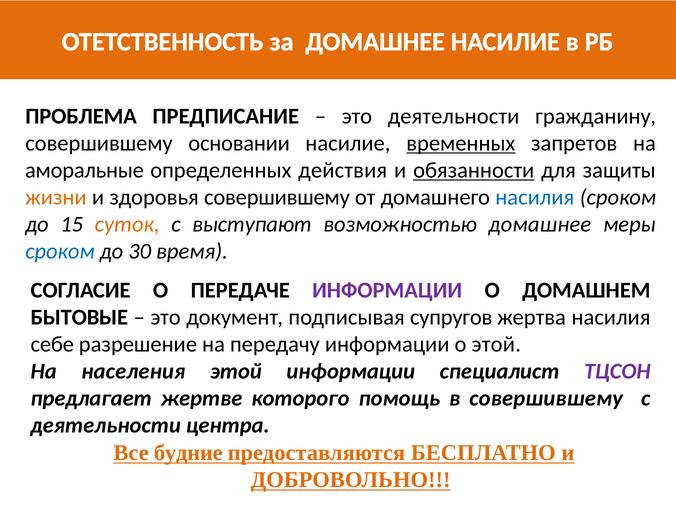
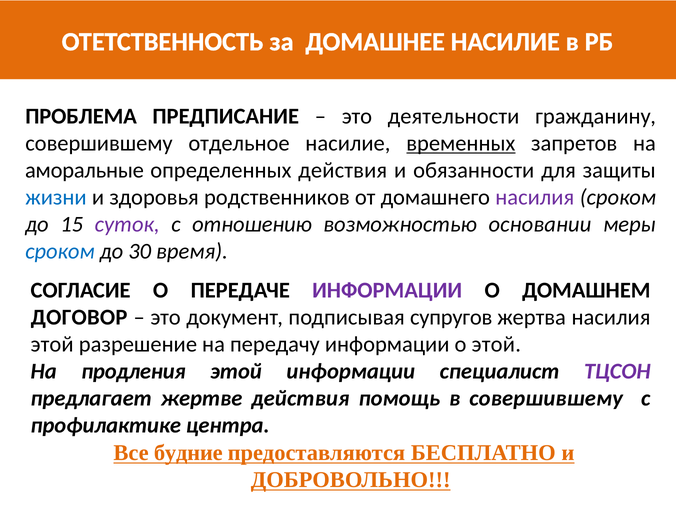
основании: основании -> отдельное (239, 143)
обязанности underline: present -> none (474, 170)
жизни colour: orange -> blue (56, 197)
здоровья совершившему: совершившему -> родственников (277, 197)
насилия colour: blue -> purple (535, 197)
суток colour: orange -> purple (127, 224)
выступают: выступают -> отношению (252, 224)
возможностью домашнее: домашнее -> основании (540, 224)
БЫТОВЫЕ: БЫТОВЫЕ -> ДОГОВОР (79, 317)
себе: себе -> этой (52, 344)
населения: населения -> продления (133, 371)
жертве которого: которого -> действия (300, 398)
деятельности: деятельности -> профилактике (106, 425)
